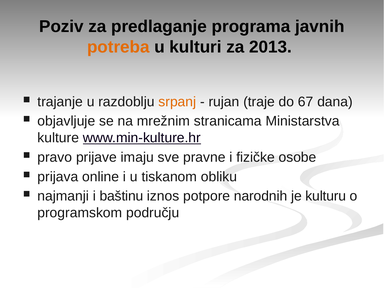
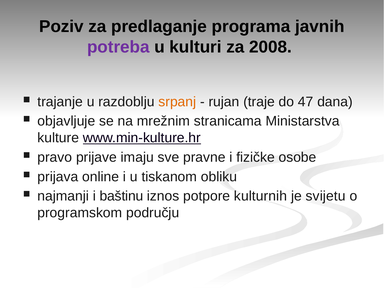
potreba colour: orange -> purple (118, 47)
2013: 2013 -> 2008 (270, 47)
67: 67 -> 47 (306, 102)
narodnih: narodnih -> kulturnih (261, 196)
kulturu: kulturu -> svijetu (326, 196)
